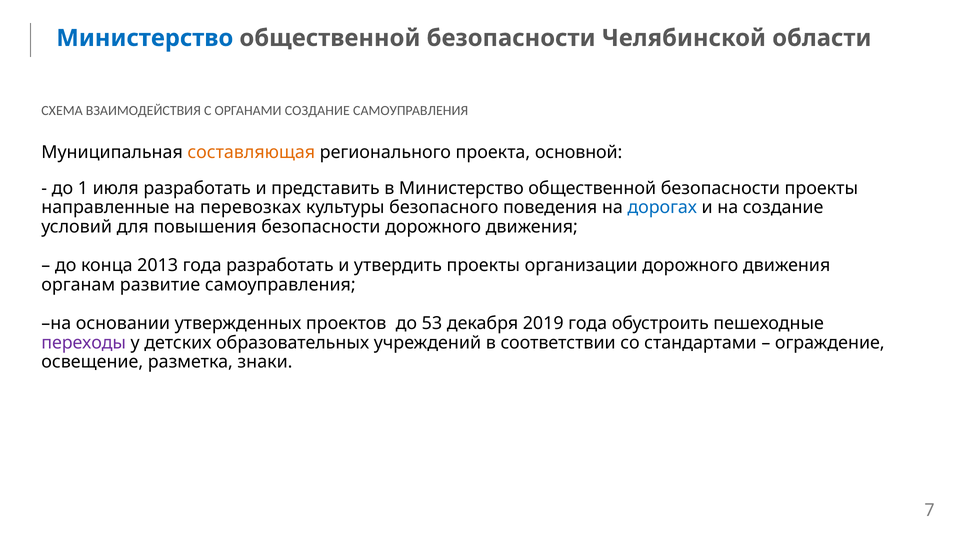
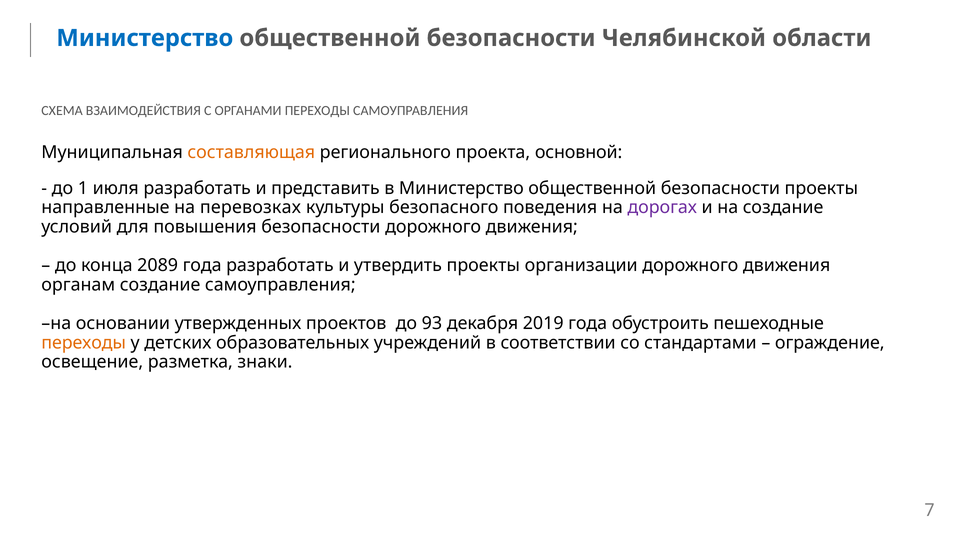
ОРГАНАМИ СОЗДАНИЕ: СОЗДАНИЕ -> ПЕРЕХОДЫ (317, 111)
дорогах colour: blue -> purple (662, 208)
2013: 2013 -> 2089 (158, 265)
органам развитие: развитие -> создание (160, 285)
53: 53 -> 93 (432, 323)
переходы colour: purple -> orange (84, 343)
